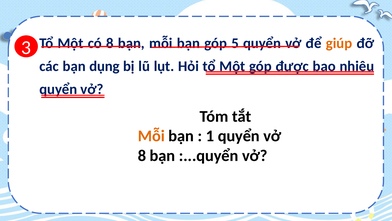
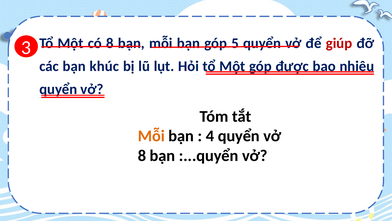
giúp colour: orange -> red (339, 43)
dụng: dụng -> khúc (104, 66)
1: 1 -> 4 (210, 136)
